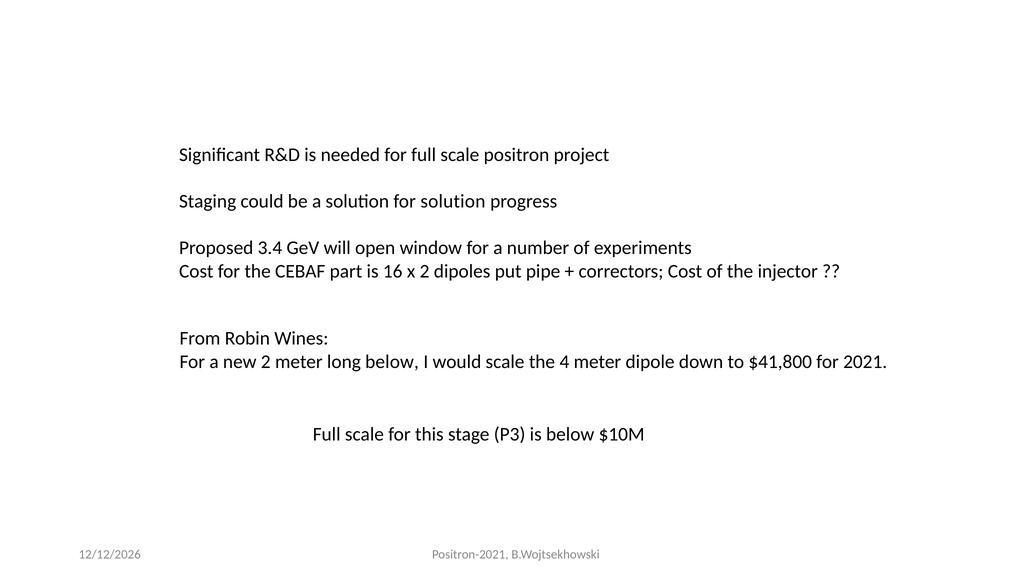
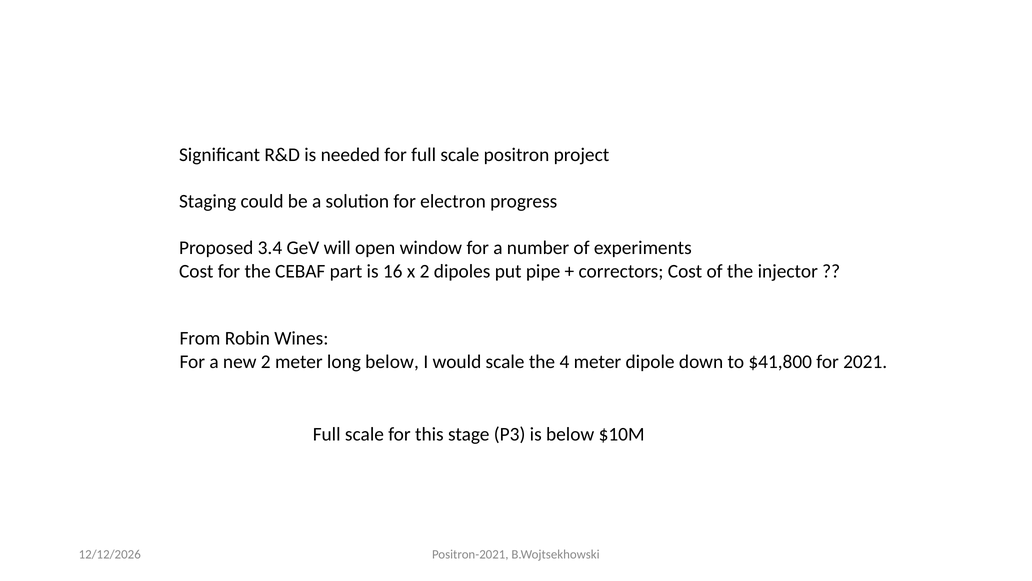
for solution: solution -> electron (453, 201)
